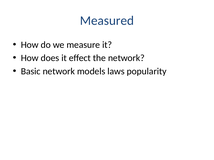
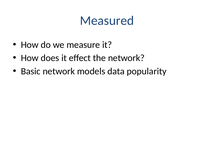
laws: laws -> data (116, 72)
